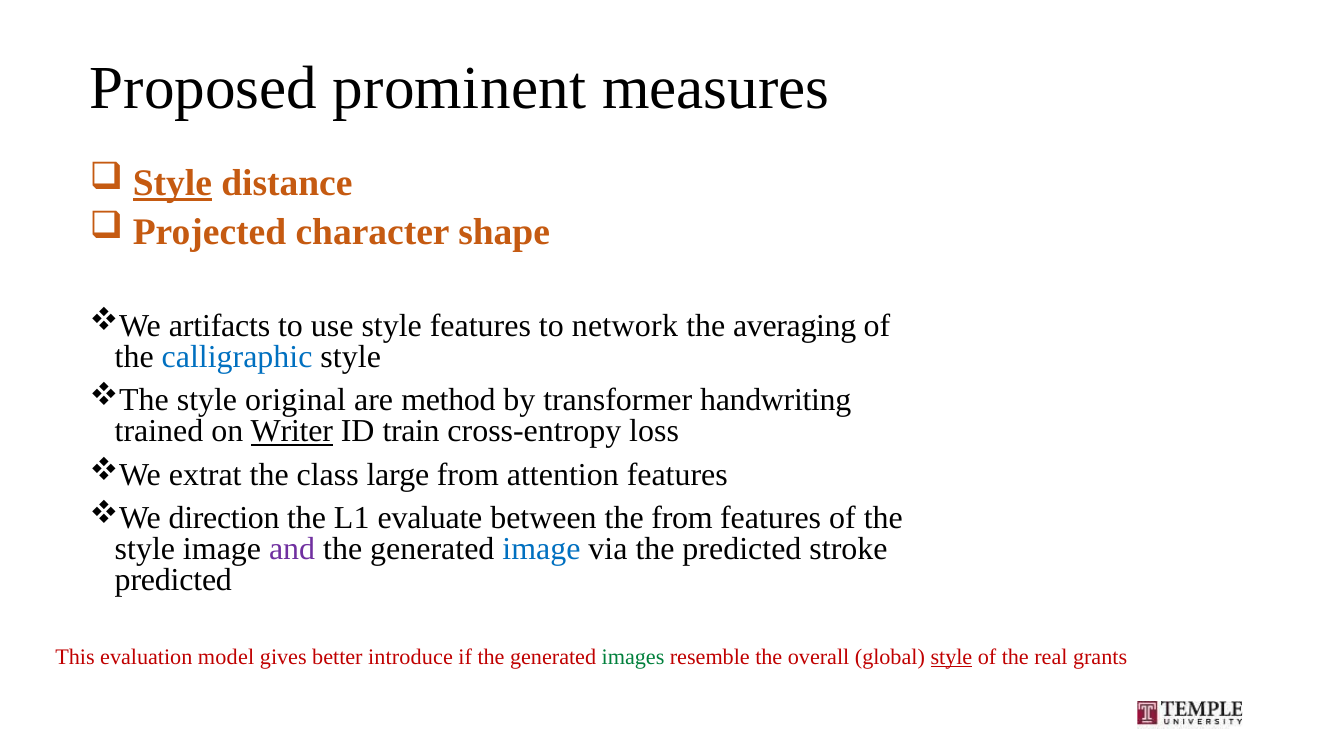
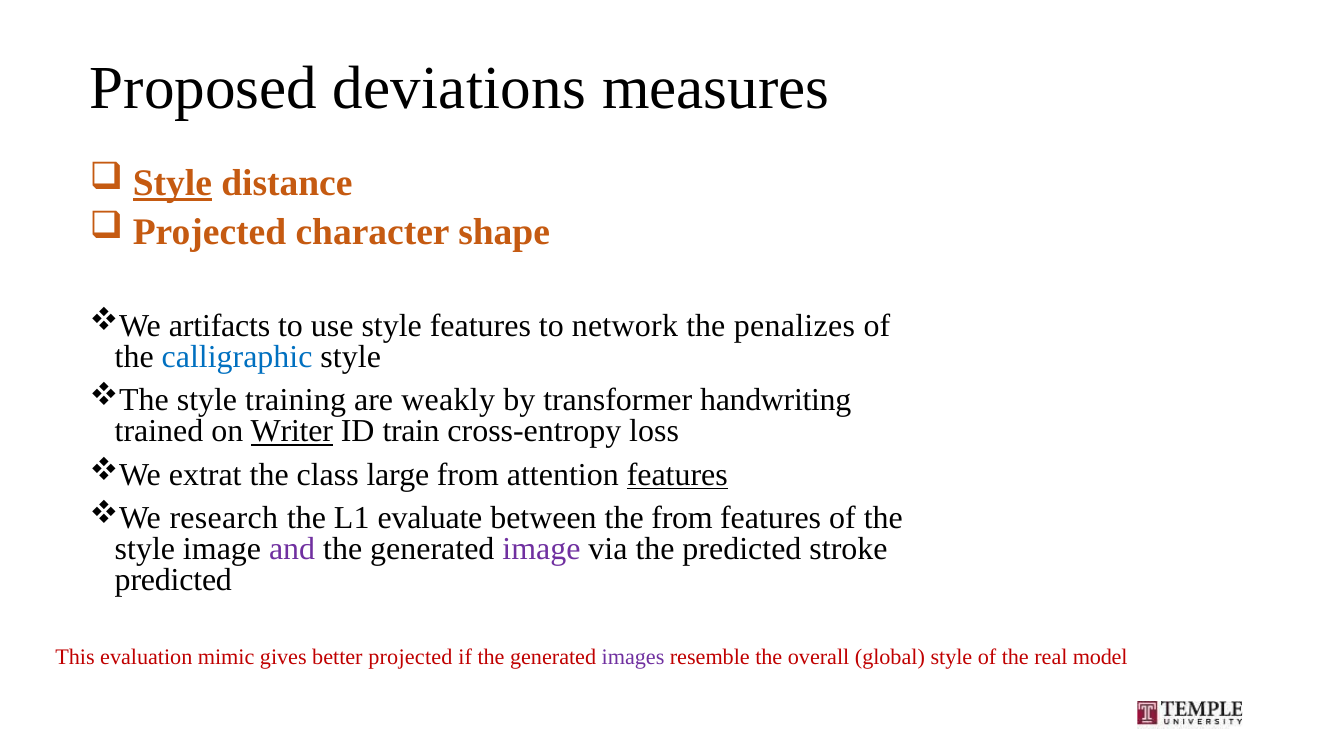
prominent: prominent -> deviations (459, 89)
averaging: averaging -> penalizes (794, 326)
original: original -> training (296, 400)
method: method -> weakly (448, 400)
features underline: none -> present (677, 475)
direction: direction -> research (224, 518)
image colour: blue -> purple (541, 550)
model: model -> mimic (226, 657)
better introduce: introduce -> projected (410, 657)
images colour: green -> purple (633, 657)
style underline: present -> none (951, 657)
grants: grants -> model (1100, 657)
